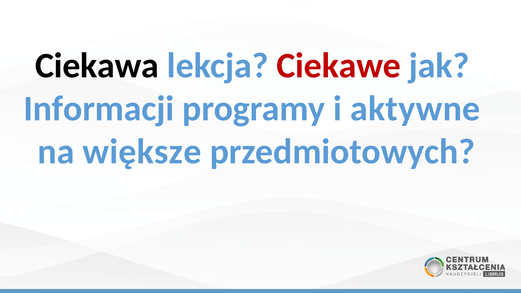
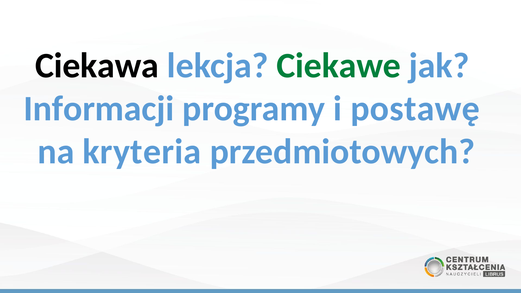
Ciekawe colour: red -> green (339, 66)
aktywne: aktywne -> postawę (415, 109)
większe: większe -> kryteria (142, 152)
